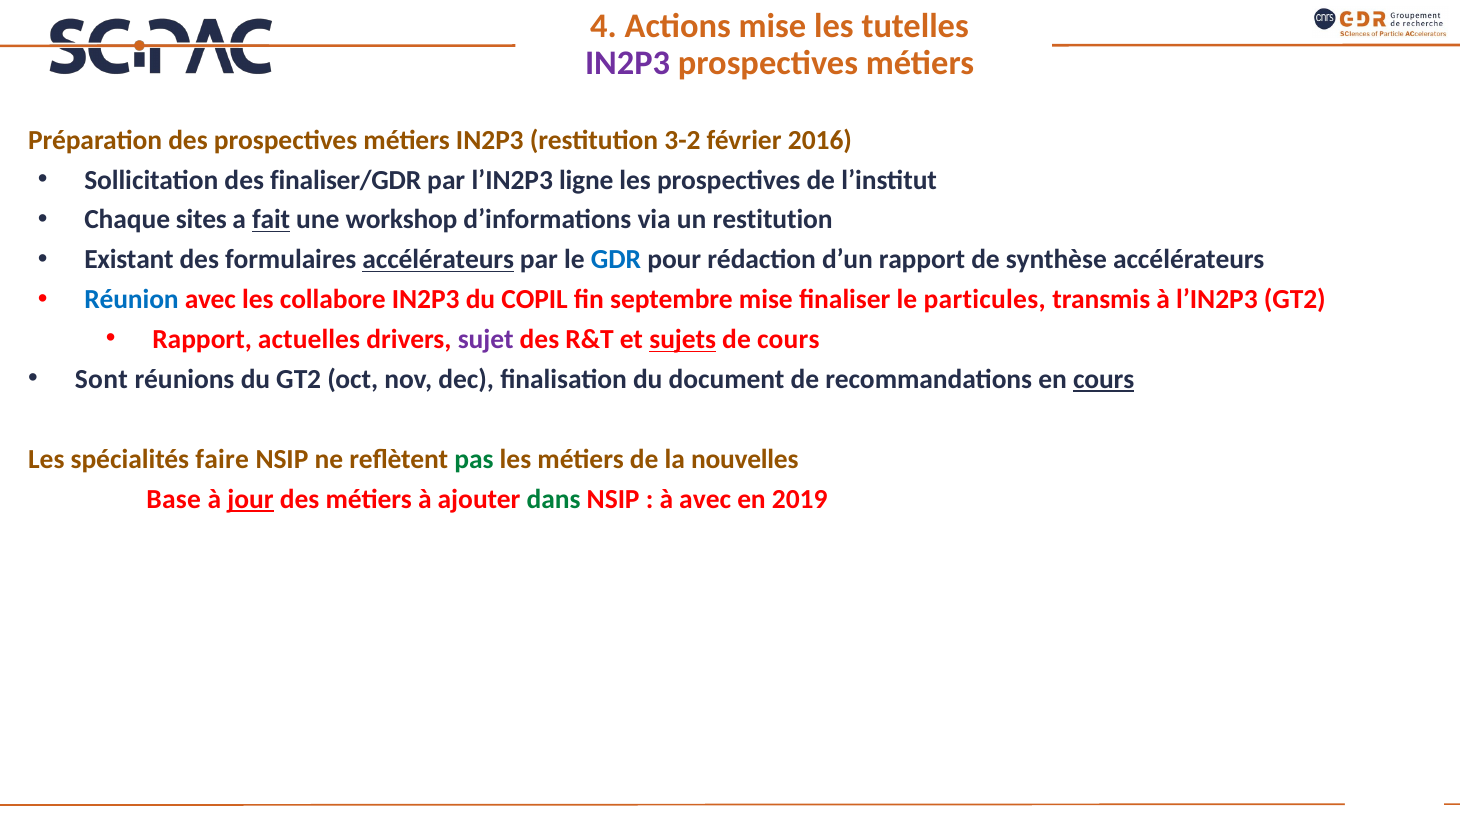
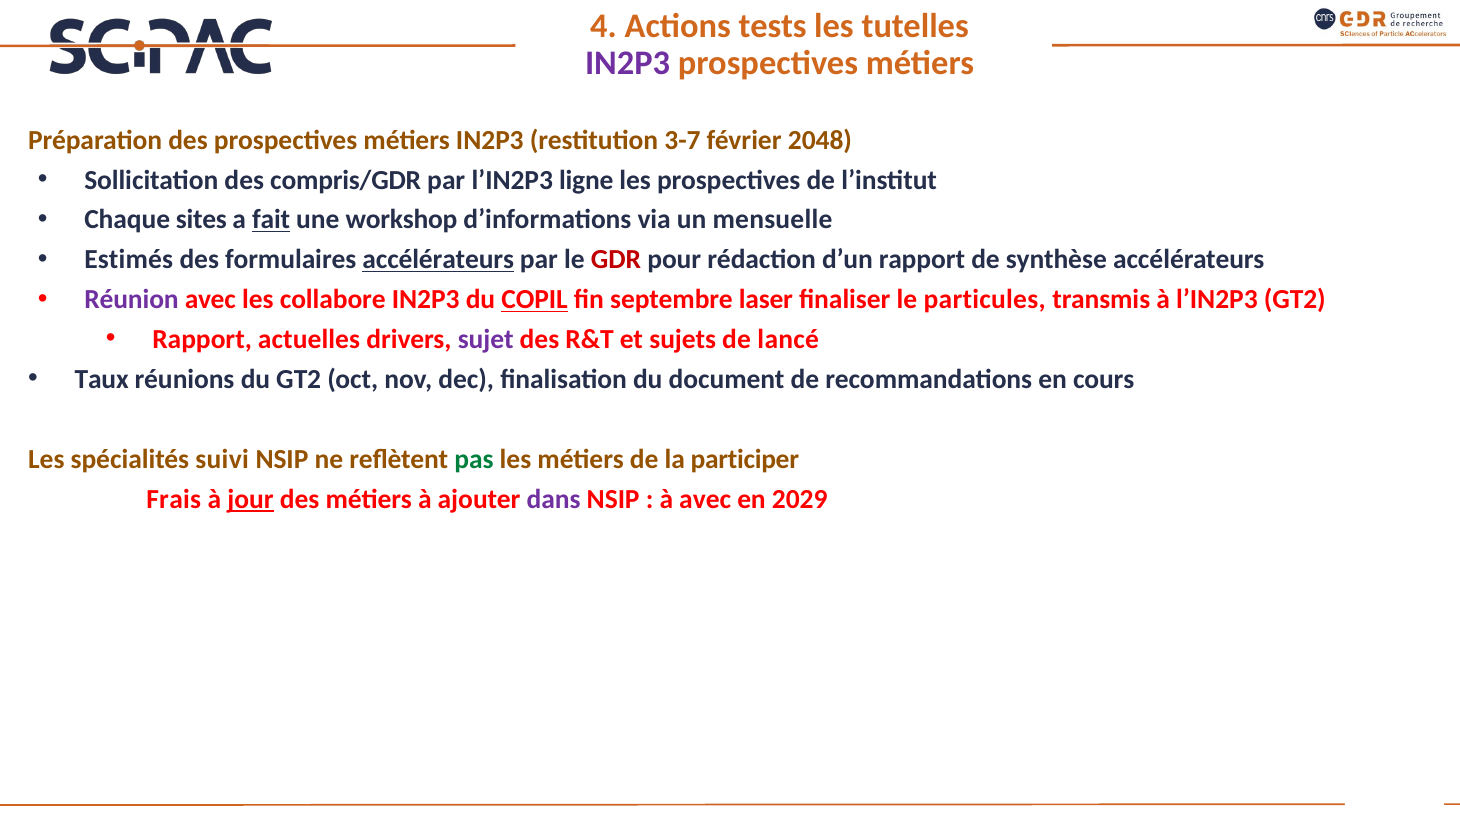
Actions mise: mise -> tests (773, 26)
3-2: 3-2 -> 3-7 (682, 140)
2016: 2016 -> 2048 (820, 140)
finaliser/GDR: finaliser/GDR -> compris/GDR (346, 180)
un restitution: restitution -> mensuelle (772, 220)
Existant: Existant -> Estimés (129, 260)
GDR colour: blue -> red (616, 260)
Réunion colour: blue -> purple (131, 300)
COPIL underline: none -> present (535, 300)
septembre mise: mise -> laser (766, 300)
sujets underline: present -> none (683, 340)
de cours: cours -> lancé (788, 340)
Sont: Sont -> Taux (102, 380)
cours underline: present -> none (1104, 380)
faire: faire -> suivi (222, 459)
nouvelles: nouvelles -> participer (745, 459)
Base: Base -> Frais (174, 499)
dans colour: green -> purple (554, 499)
2019: 2019 -> 2029 (800, 499)
